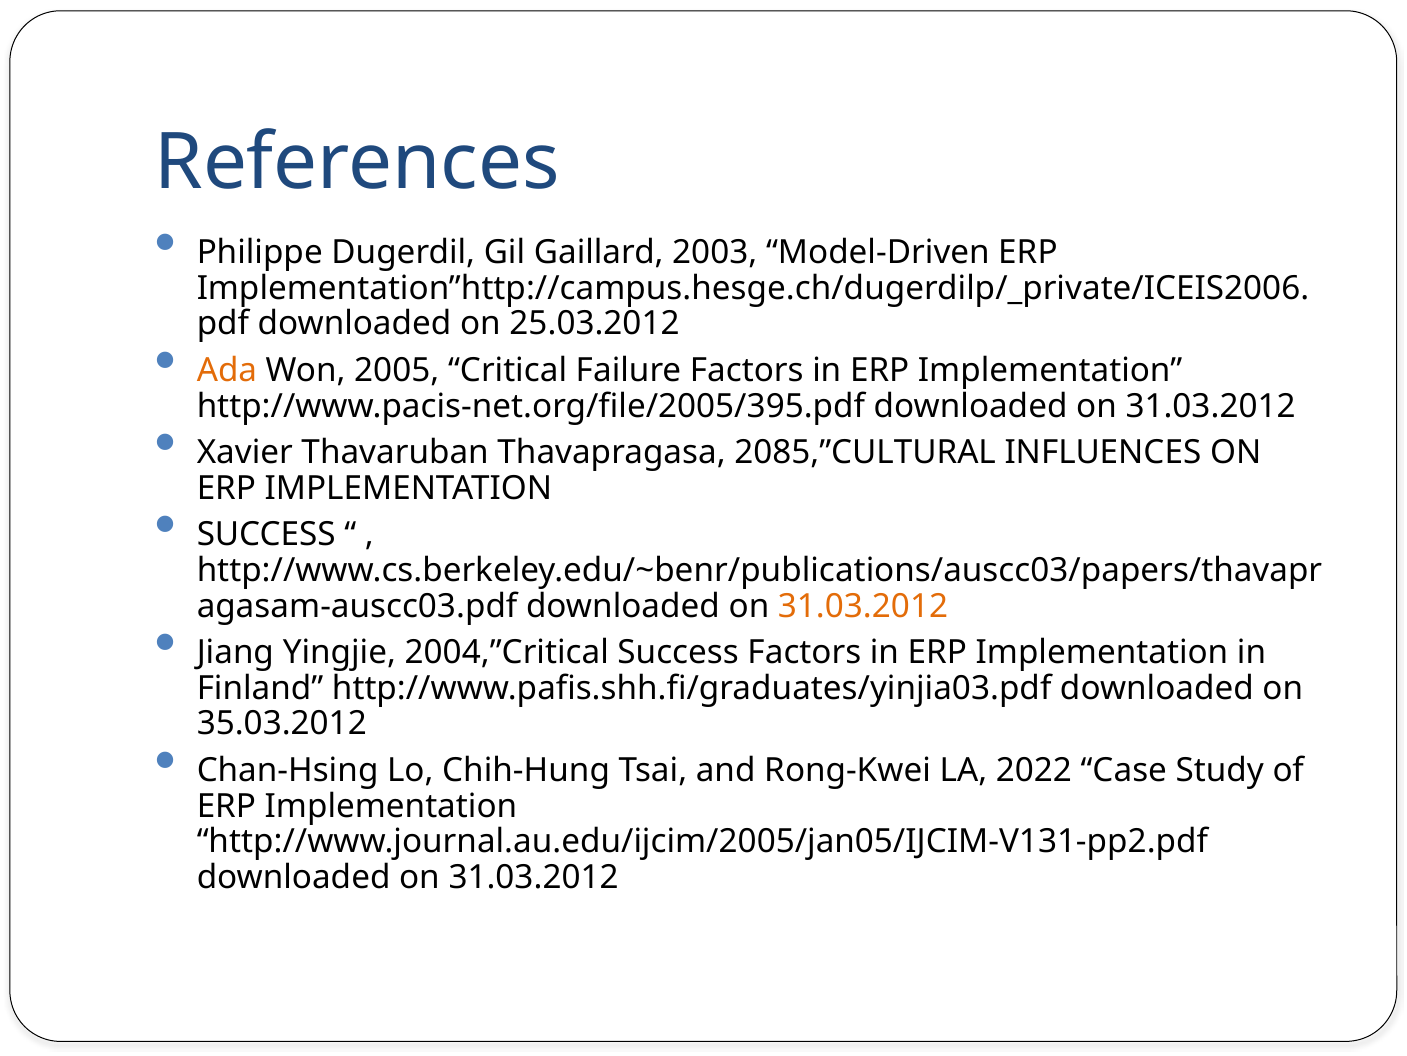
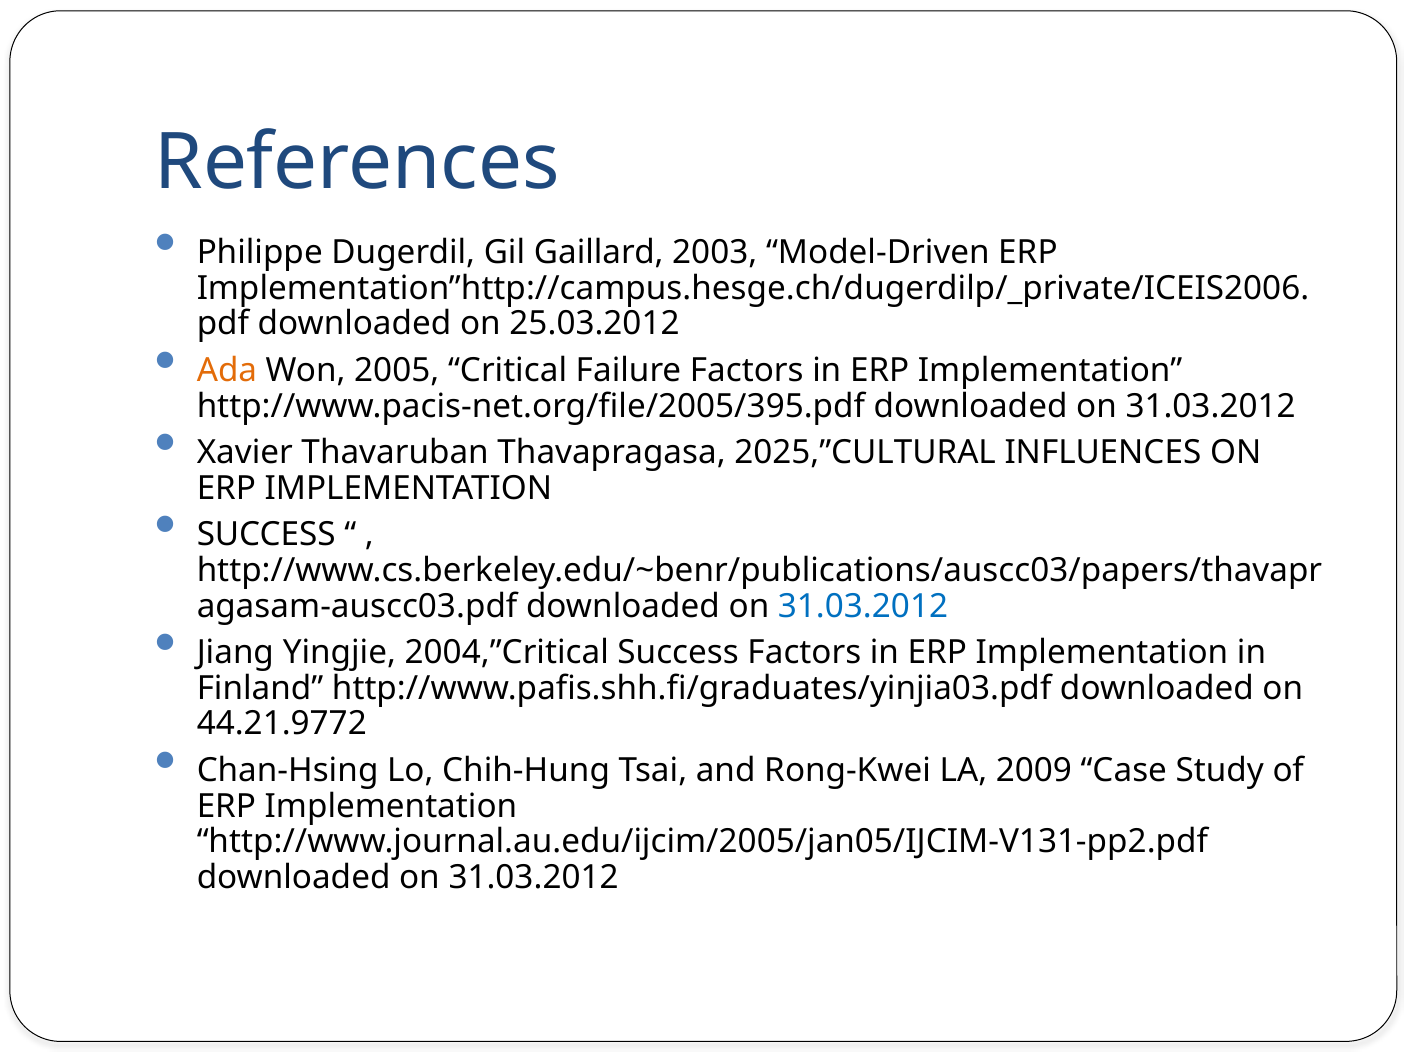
2085,”CULTURAL: 2085,”CULTURAL -> 2025,”CULTURAL (865, 452)
31.03.2012 colour: orange -> blue (863, 606)
35.03.2012: 35.03.2012 -> 44.21.9772 (282, 723)
2022: 2022 -> 2009 (1034, 770)
